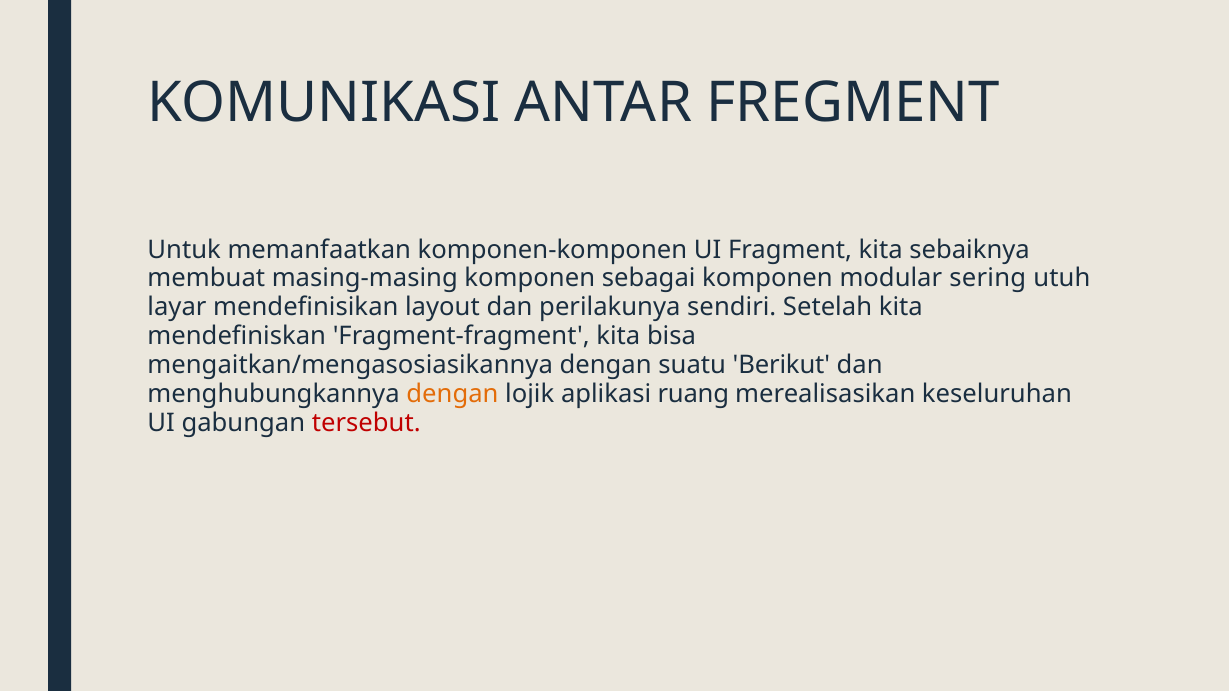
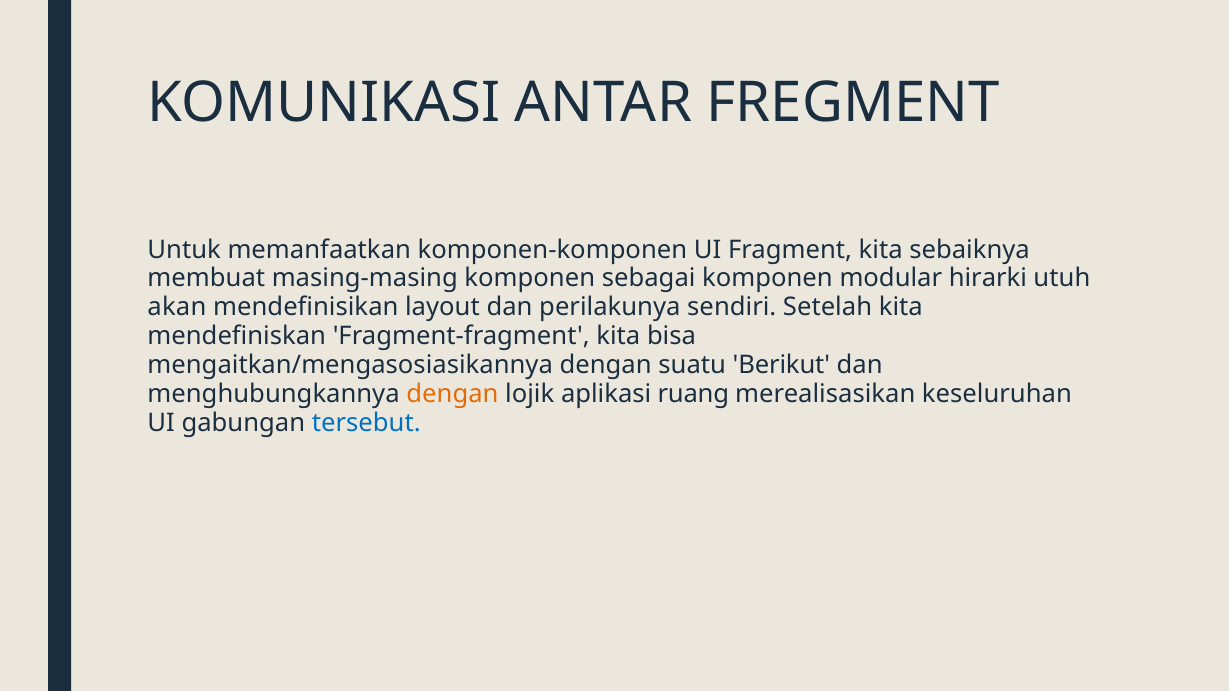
sering: sering -> hirarki (988, 279)
layar: layar -> akan (177, 307)
tersebut colour: red -> blue (366, 423)
